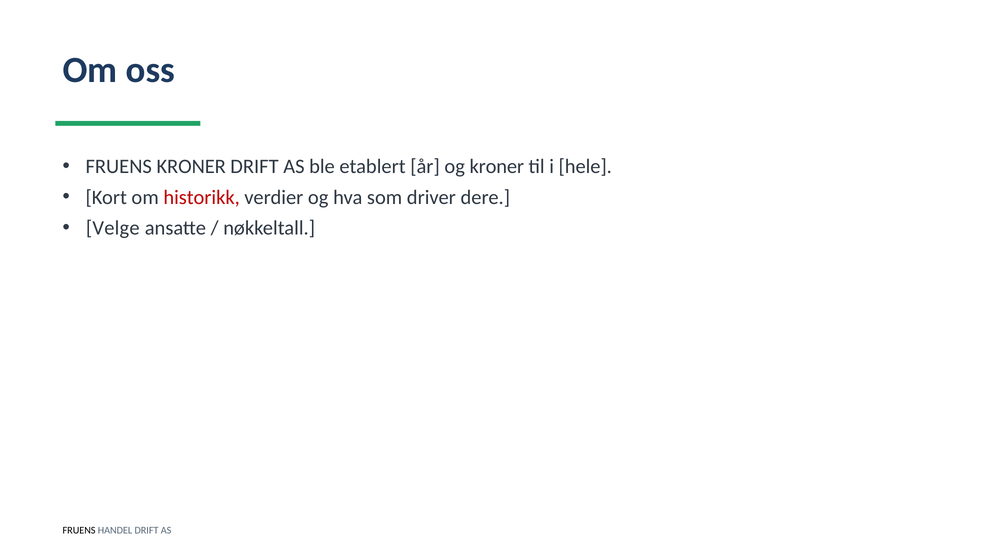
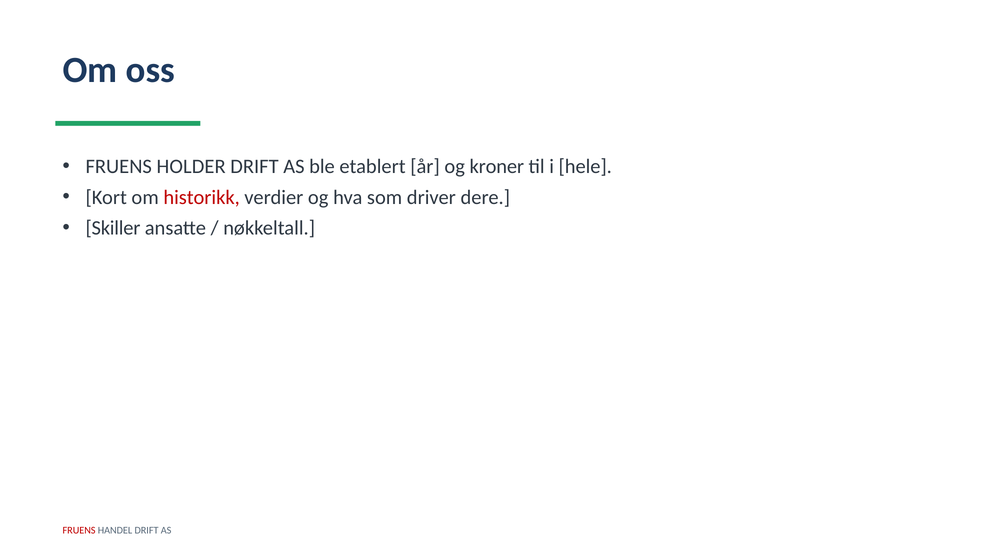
FRUENS KRONER: KRONER -> HOLDER (191, 166)
Velge: Velge -> Skiller (113, 228)
FRUENS colour: black -> red (79, 531)
